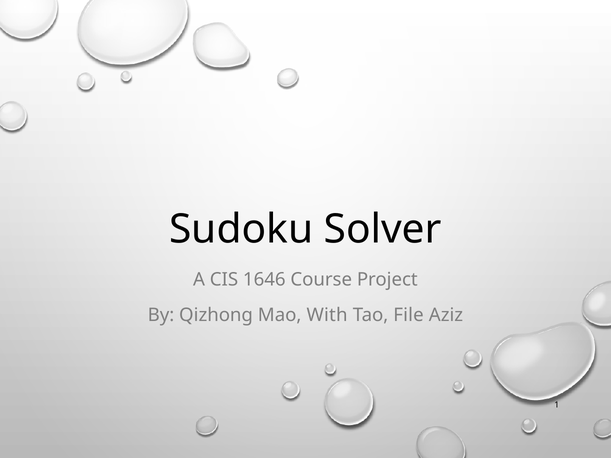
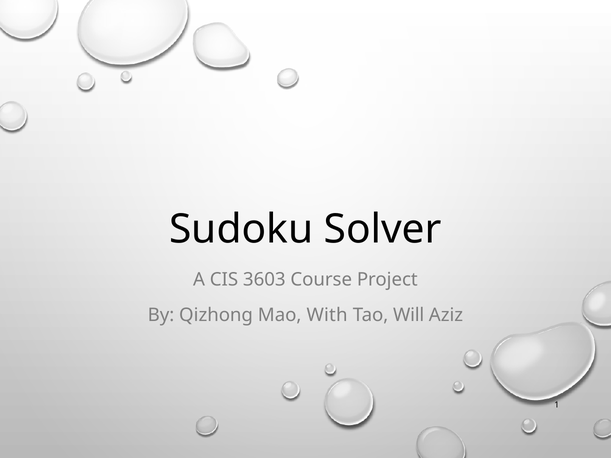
1646: 1646 -> 3603 (264, 280)
File: File -> Will (409, 315)
